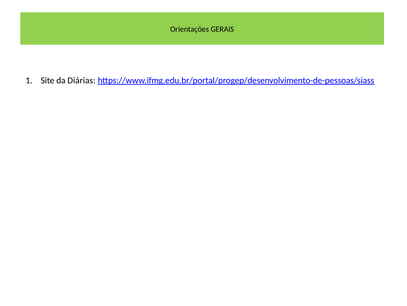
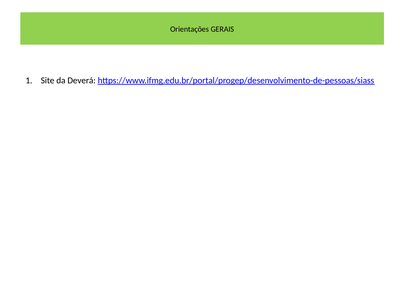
Diárias: Diárias -> Deverá (82, 80)
